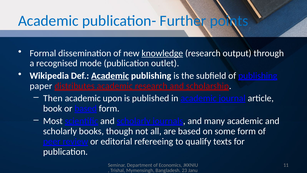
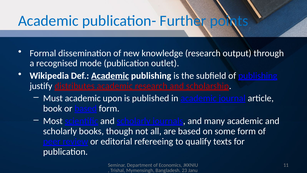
knowledge underline: present -> none (162, 53)
paper: paper -> justify (41, 86)
Then: Then -> Must (53, 98)
